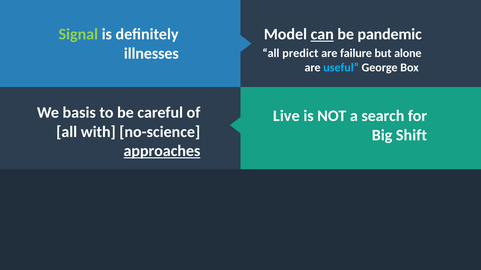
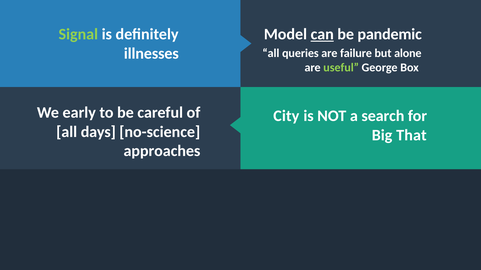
predict: predict -> queries (300, 53)
useful colour: light blue -> light green (341, 68)
basis: basis -> early (79, 113)
Live: Live -> City (286, 116)
with: with -> days (98, 132)
Shift: Shift -> That (411, 135)
approaches underline: present -> none (162, 151)
